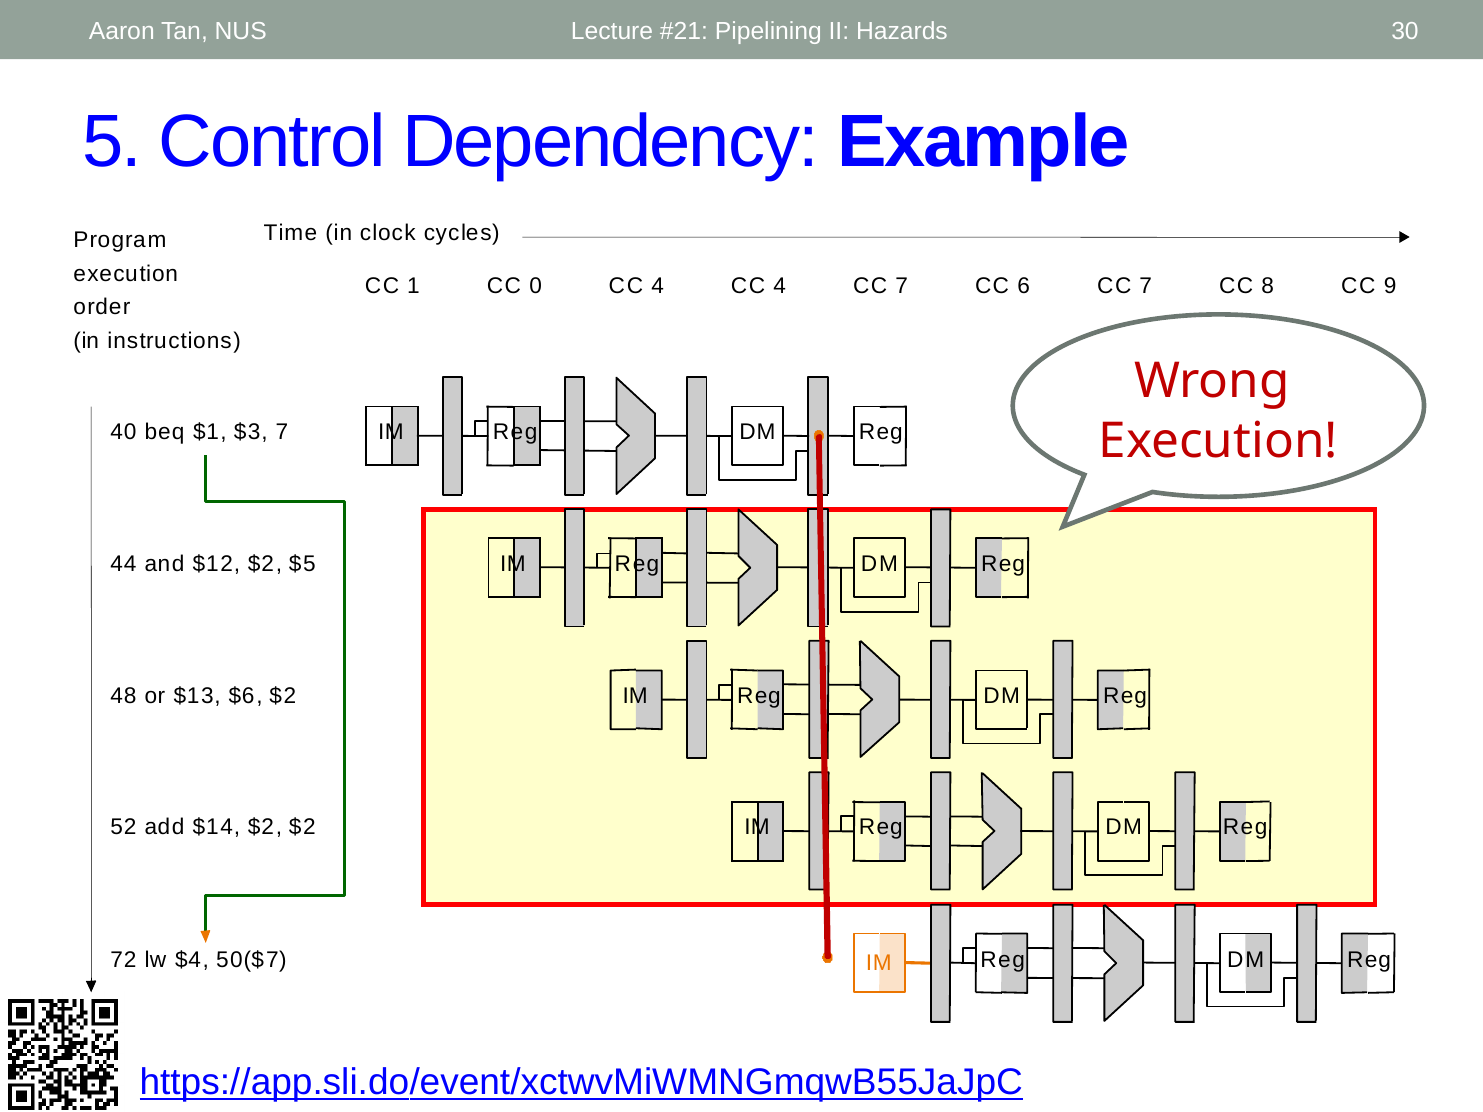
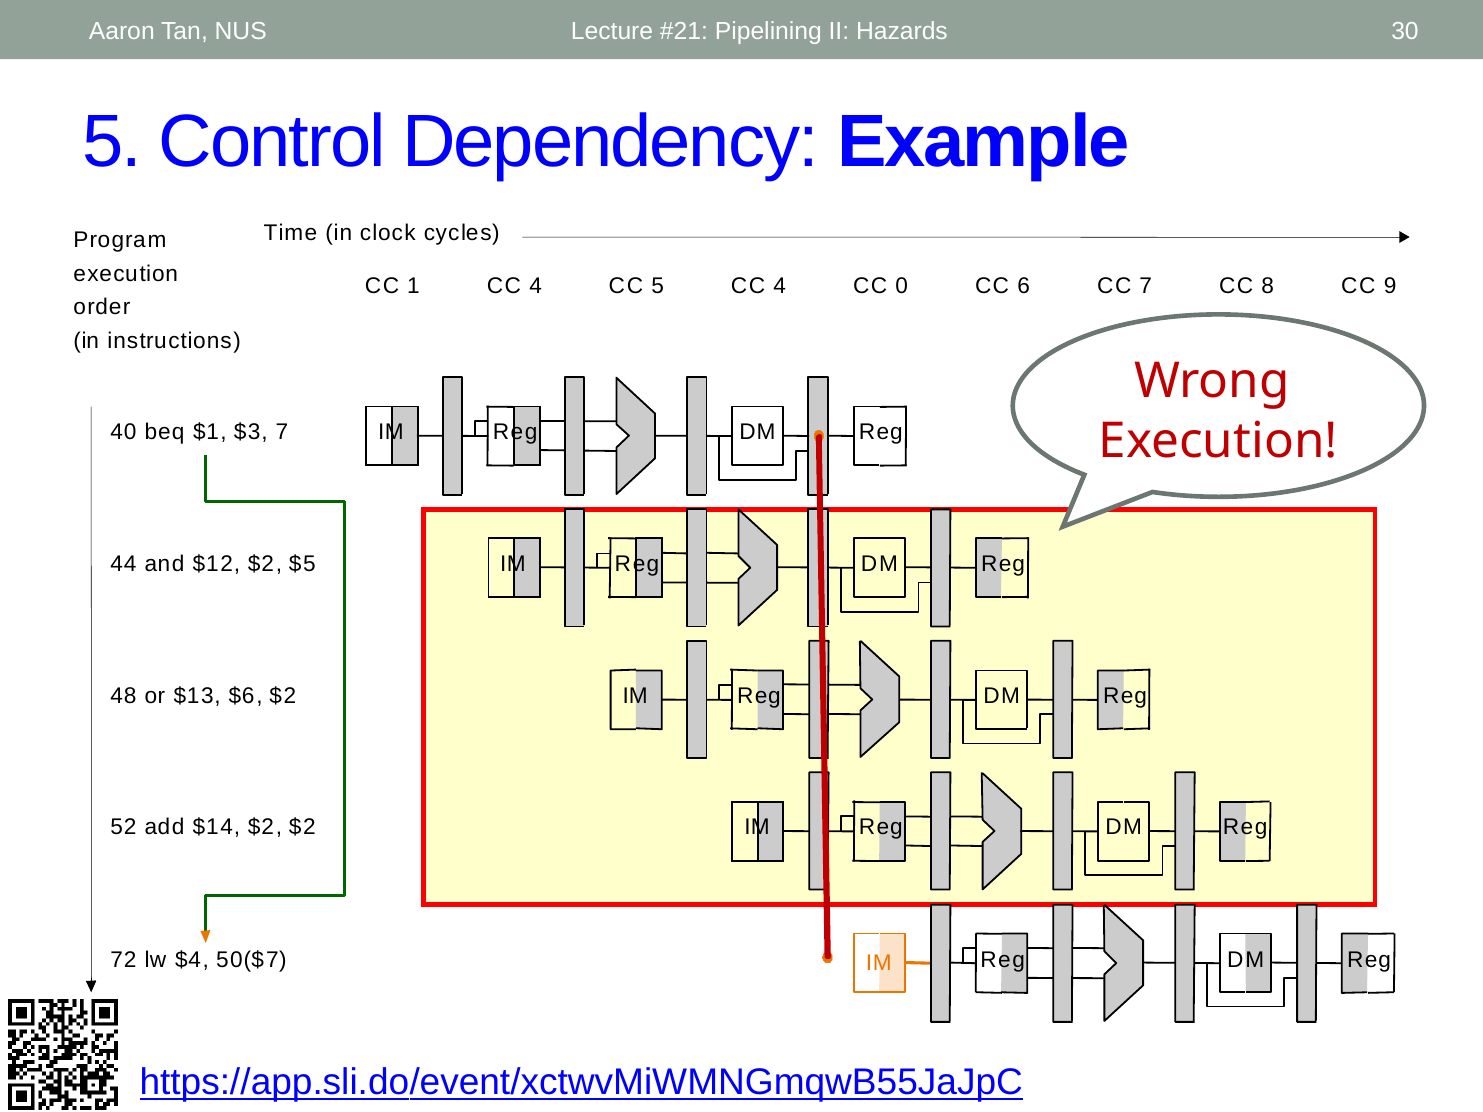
0: 0 -> 4 (536, 286)
4: 4 -> 5 (658, 286)
7: 7 -> 0 (902, 286)
